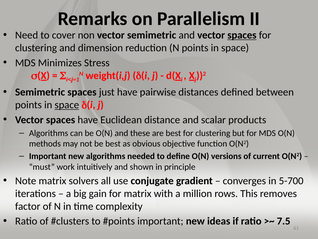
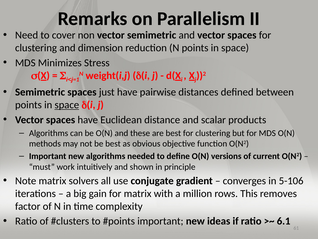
spaces underline: present -> none (242, 35)
5-700: 5-700 -> 5-106 (291, 180)
7.5: 7.5 -> 6.1 (284, 221)
